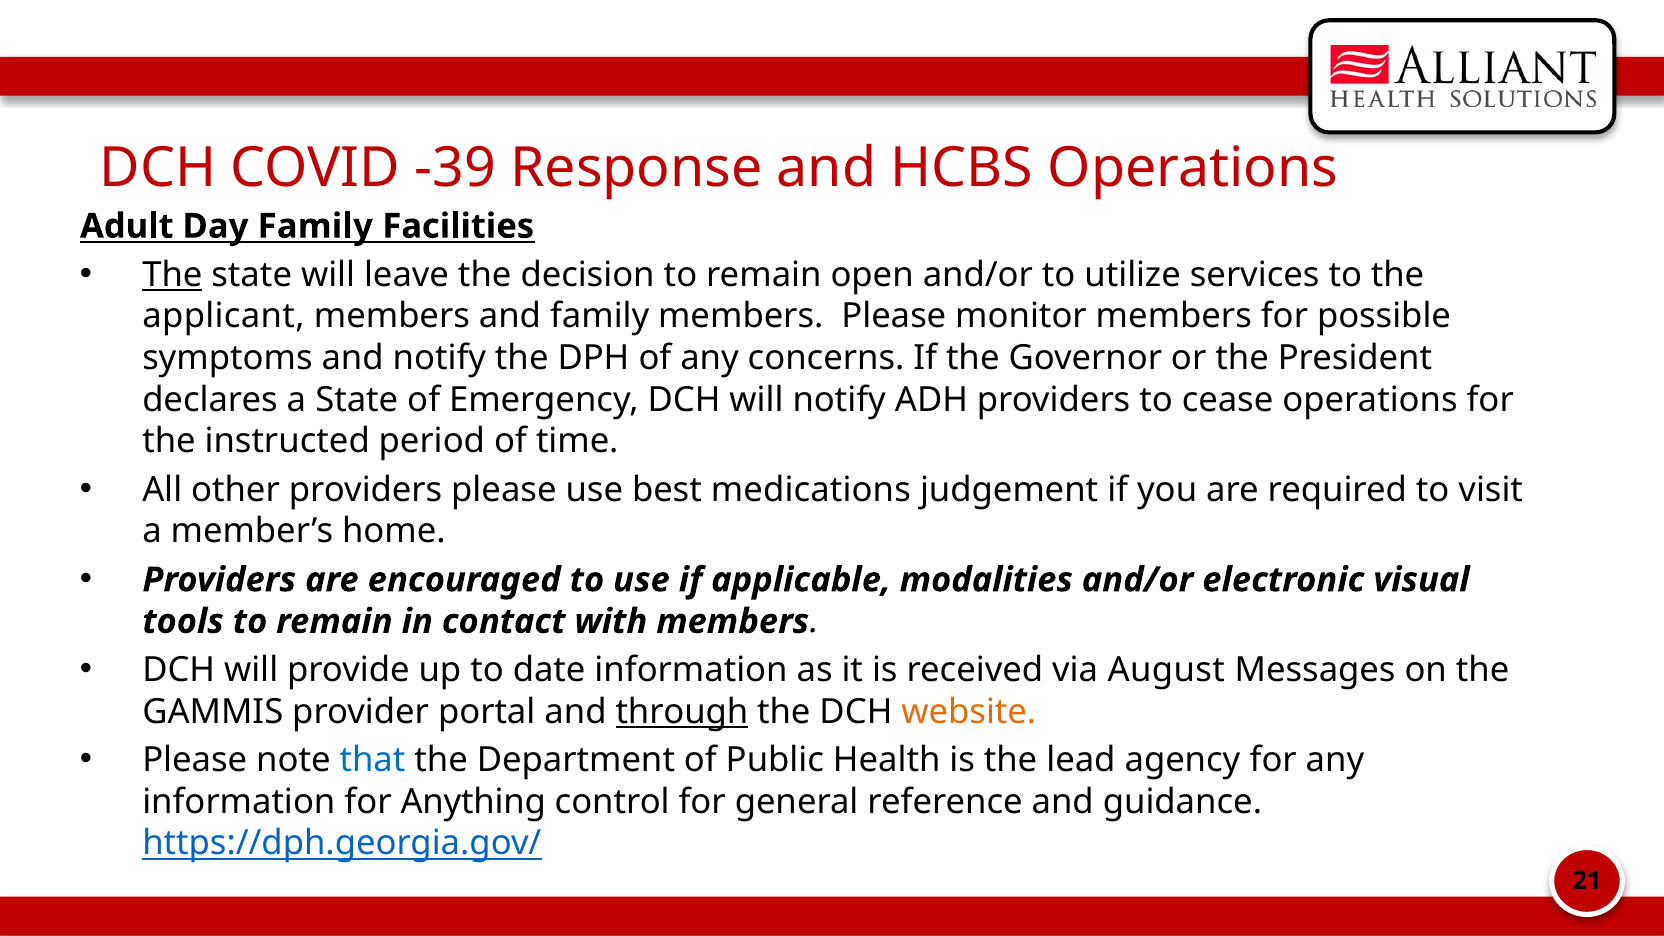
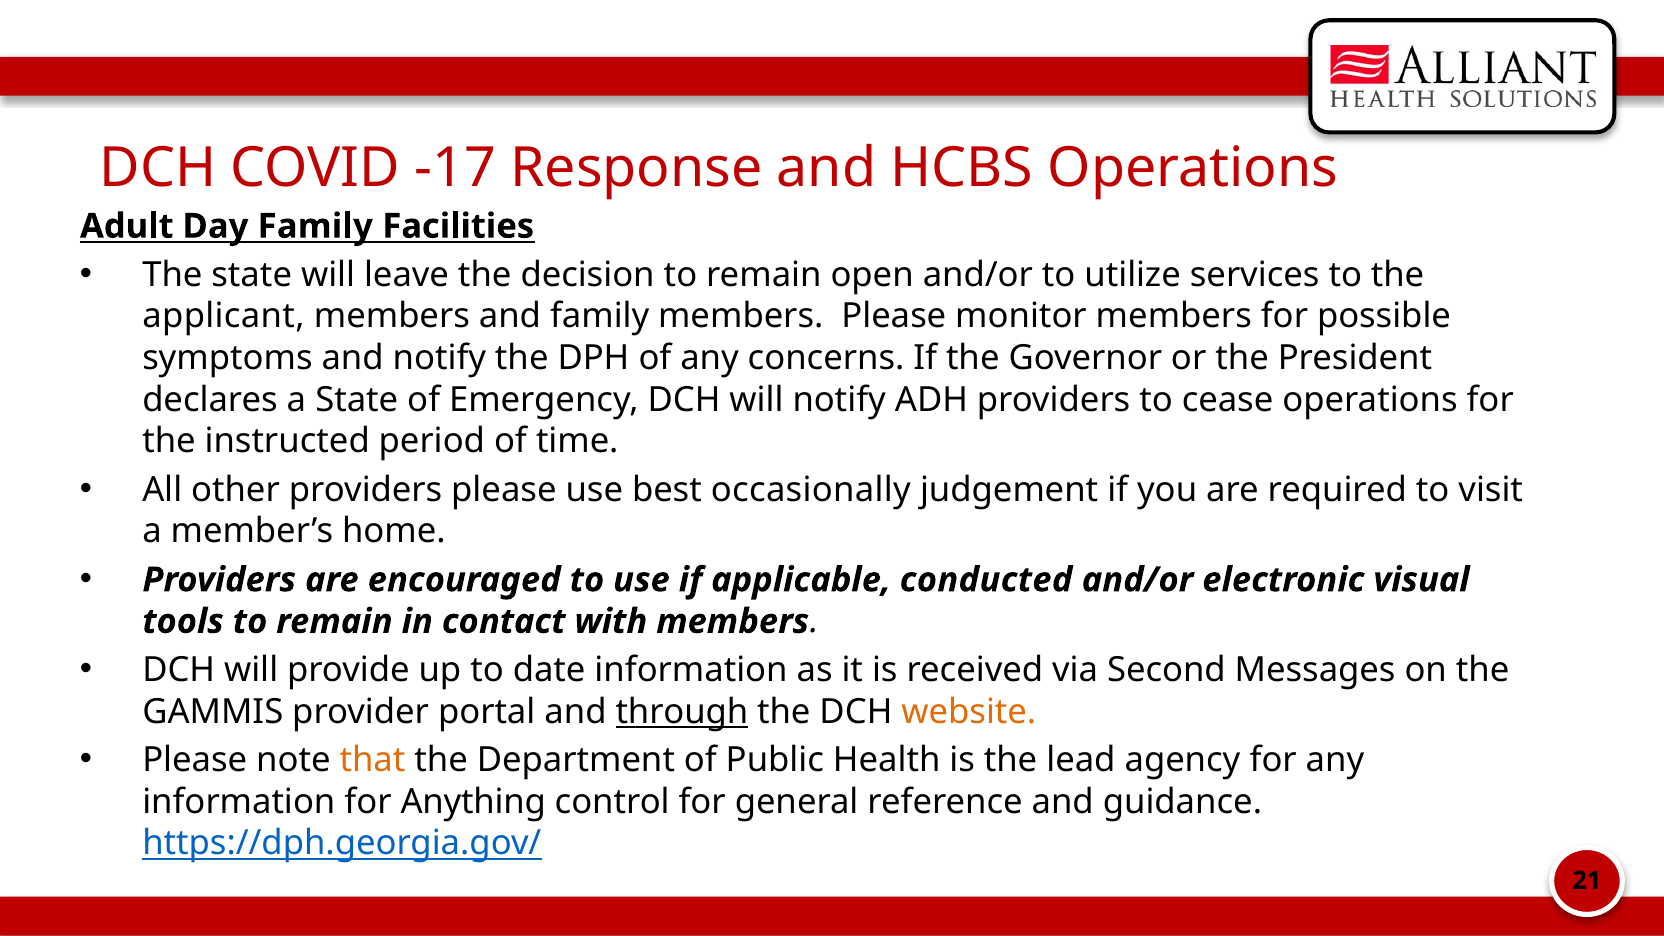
-39: -39 -> -17 (455, 168)
The underline: present -> none (172, 275)
medications: medications -> occasionally (811, 490)
modalities: modalities -> conducted (986, 580)
August: August -> Second (1166, 670)
that colour: blue -> orange (372, 760)
